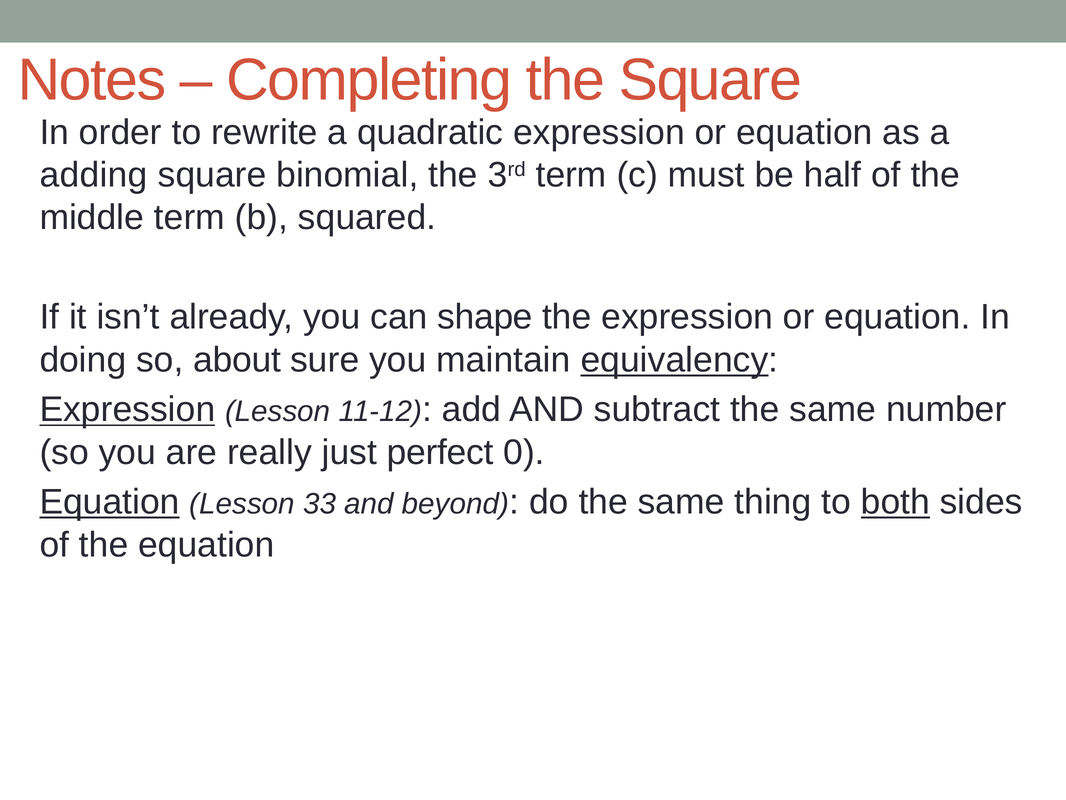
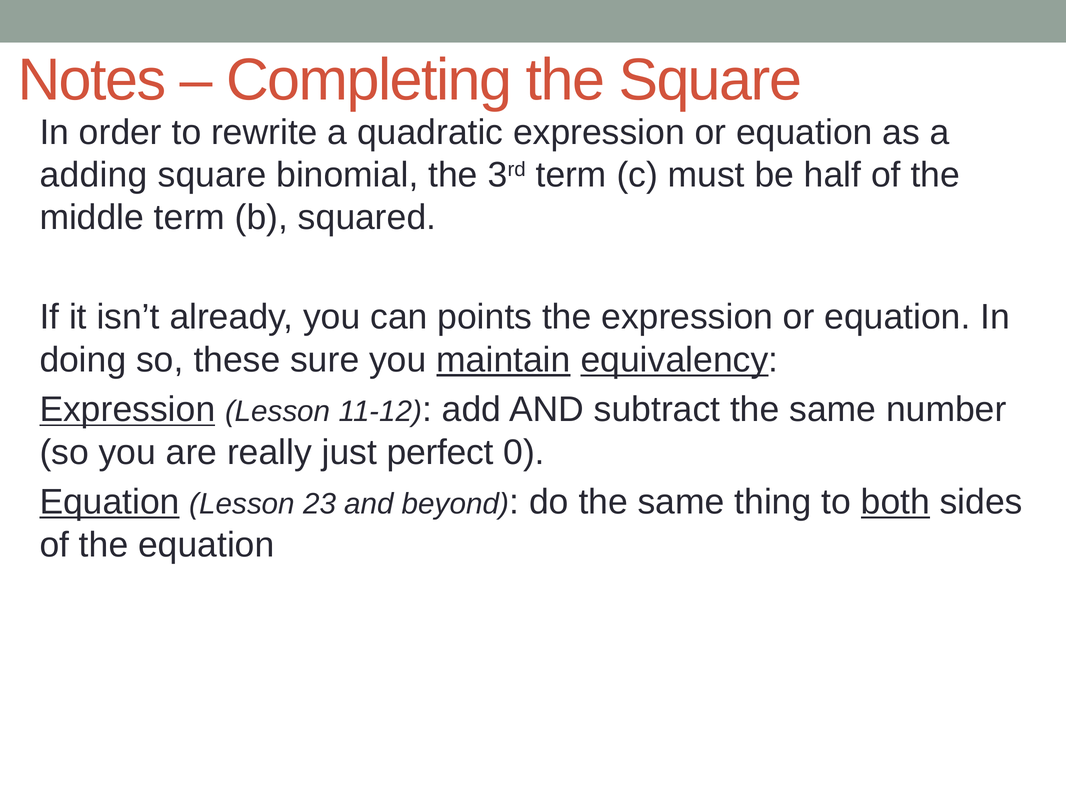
shape: shape -> points (485, 317)
about: about -> these (237, 360)
maintain underline: none -> present (503, 360)
33: 33 -> 23 (320, 504)
